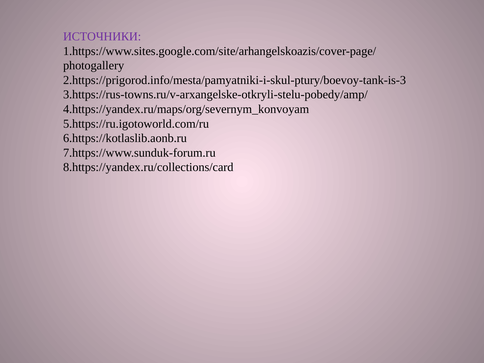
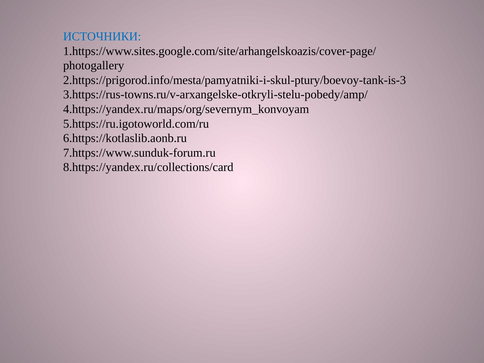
ИСТОЧНИКИ colour: purple -> blue (102, 37)
